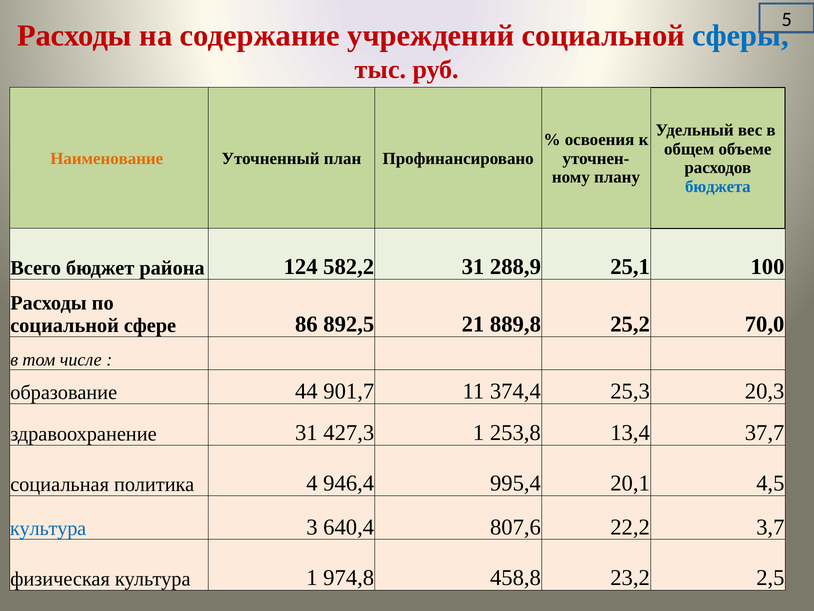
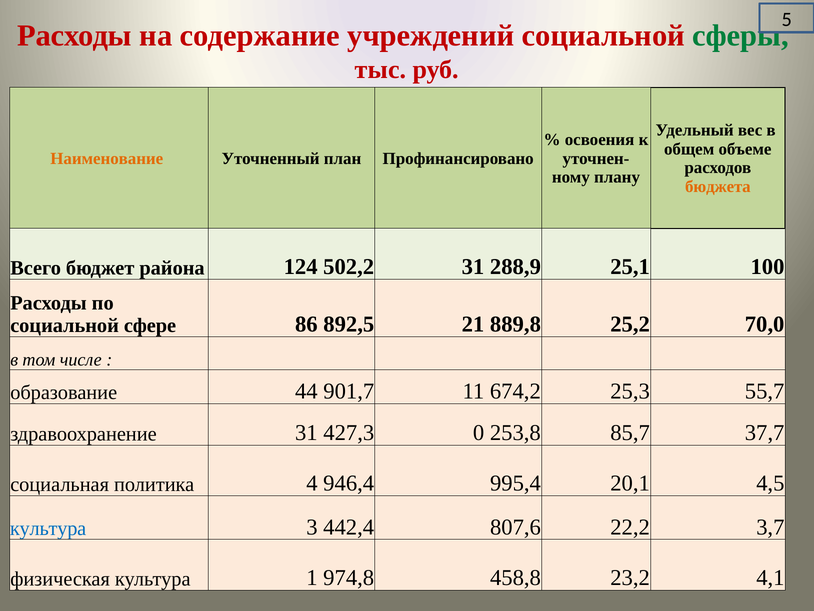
сферы colour: blue -> green (741, 36)
бюджета colour: blue -> orange (718, 186)
582,2: 582,2 -> 502,2 (349, 267)
374,4: 374,4 -> 674,2 (515, 391)
20,3: 20,3 -> 55,7 (765, 391)
427,3 1: 1 -> 0 (479, 432)
13,4: 13,4 -> 85,7 (630, 432)
640,4: 640,4 -> 442,4 (349, 527)
2,5: 2,5 -> 4,1 (770, 577)
